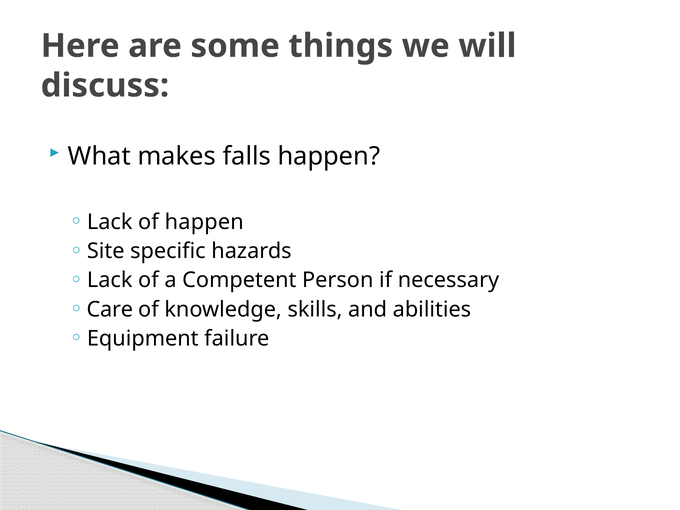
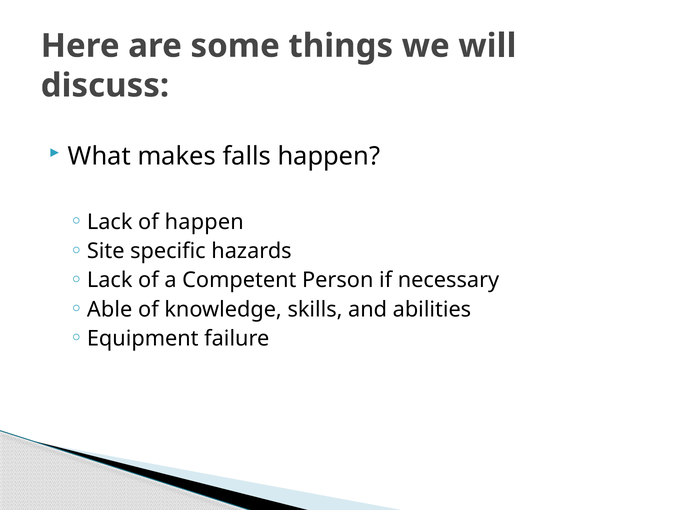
Care: Care -> Able (110, 309)
